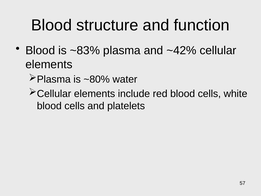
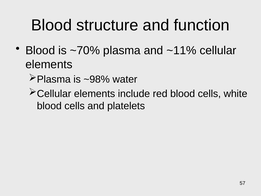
~83%: ~83% -> ~70% (85, 50)
~42%: ~42% -> ~11% (181, 50)
~80%: ~80% -> ~98% (97, 79)
